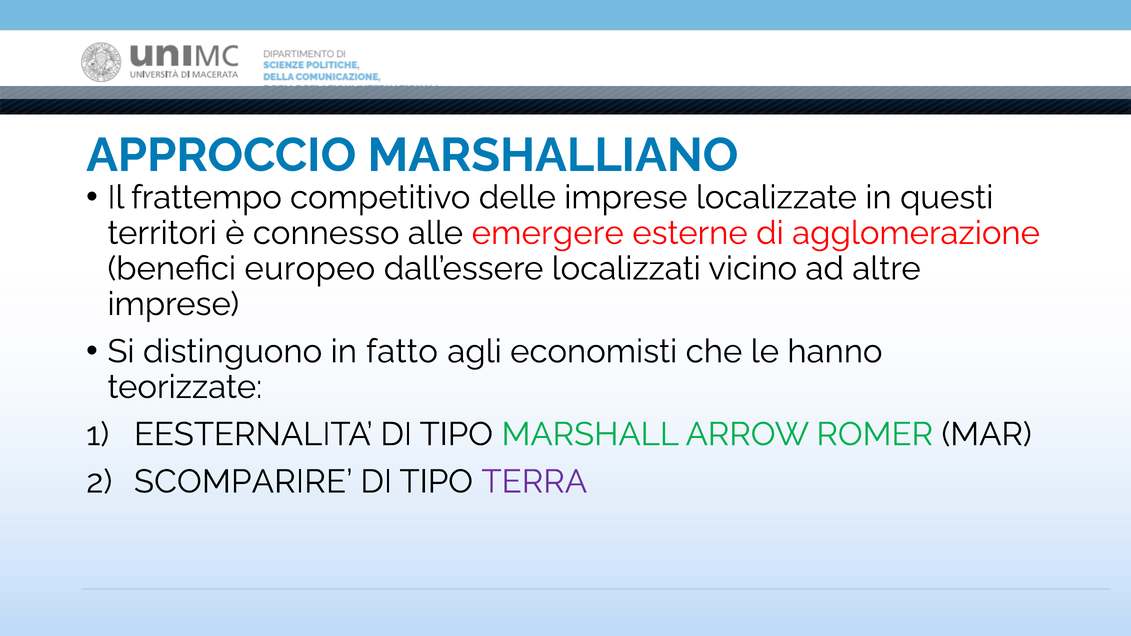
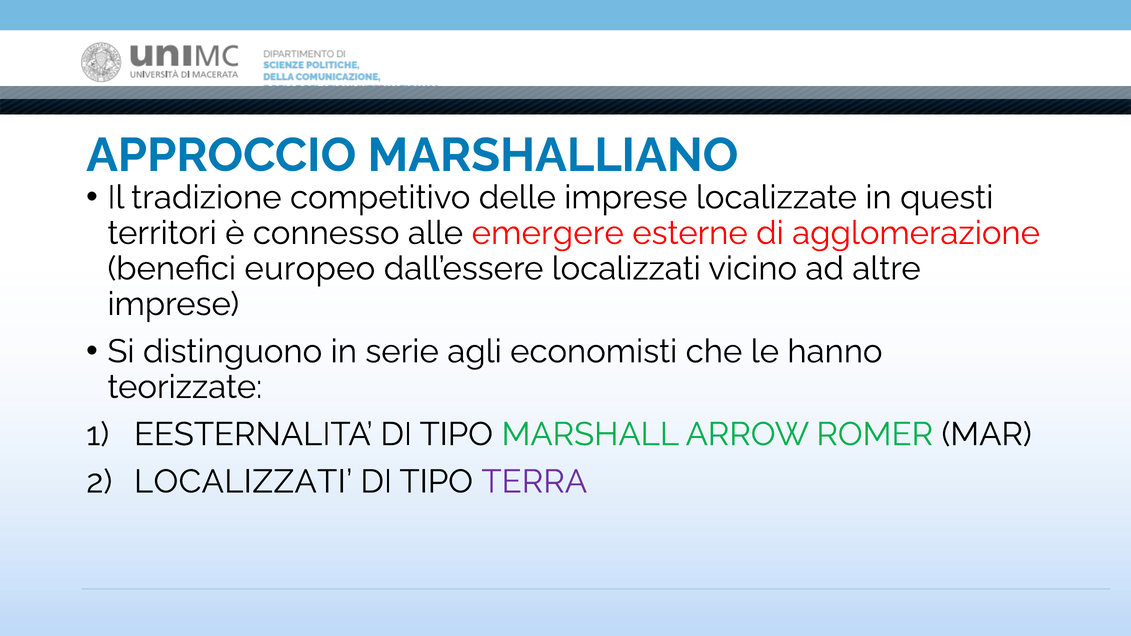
frattempo: frattempo -> tradizione (206, 197)
fatto: fatto -> serie (402, 352)
SCOMPARIRE: SCOMPARIRE -> LOCALIZZATI (243, 482)
